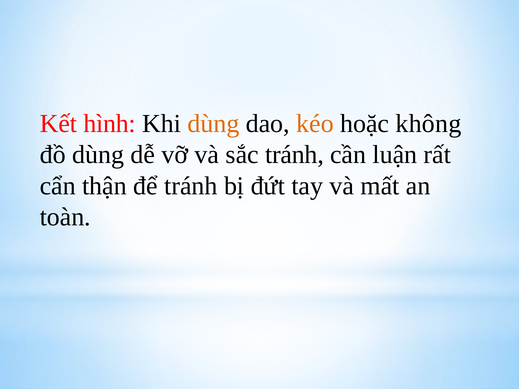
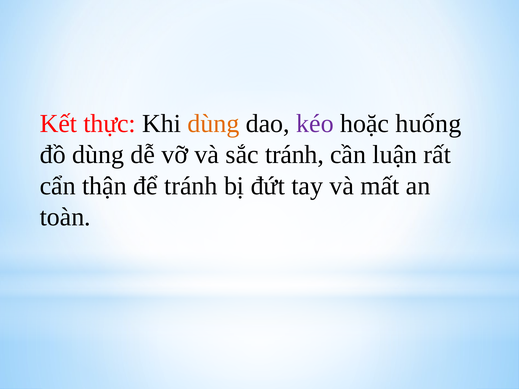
hình: hình -> thực (110, 124)
kéo colour: orange -> purple (315, 124)
không: không -> huống (428, 124)
